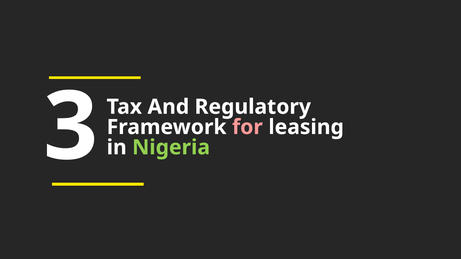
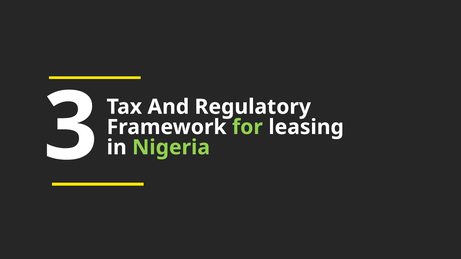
for colour: pink -> light green (247, 127)
